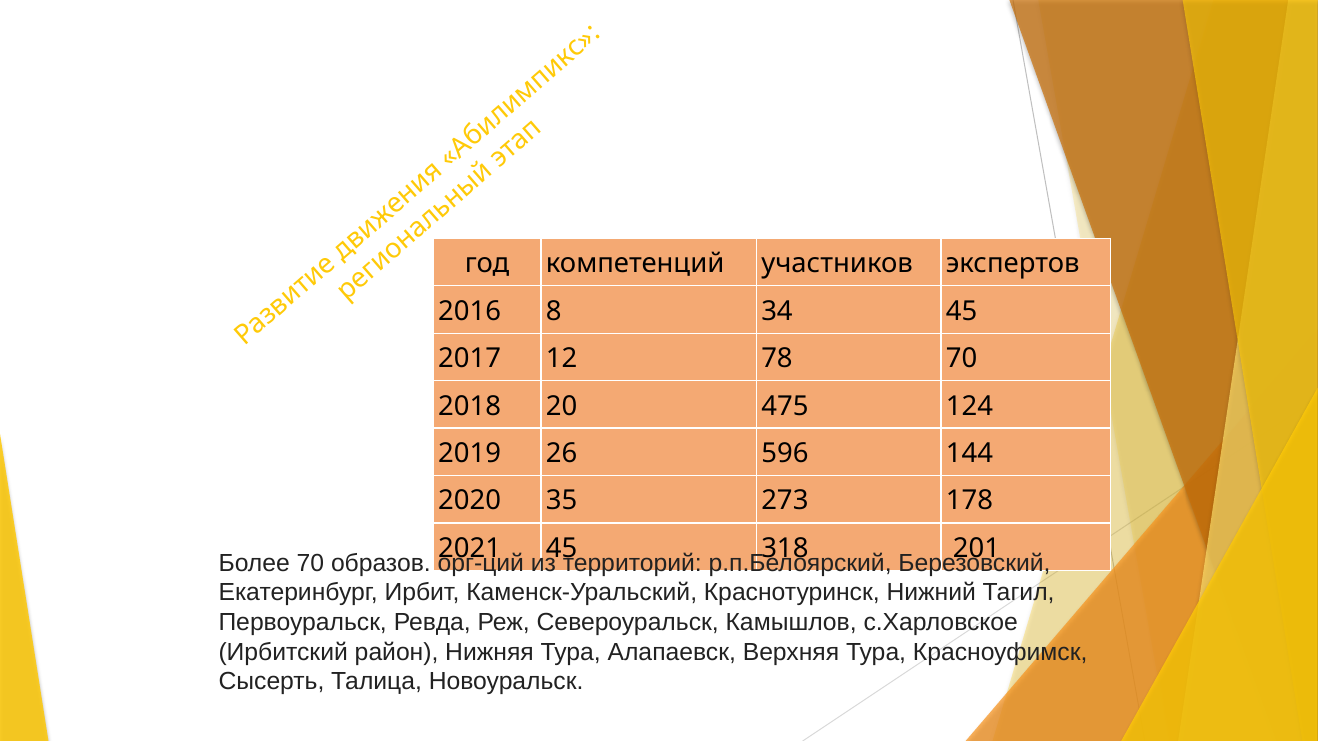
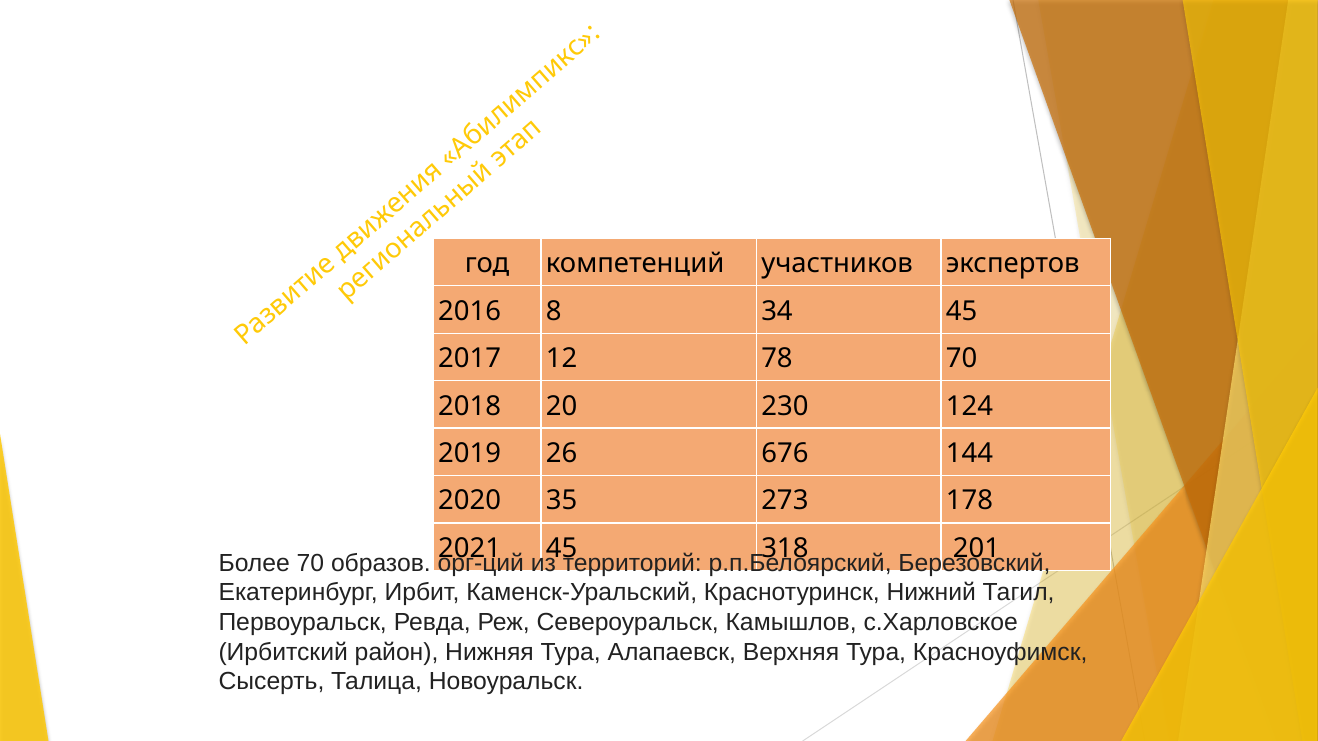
475: 475 -> 230 (785, 406)
596: 596 -> 676 (785, 454)
